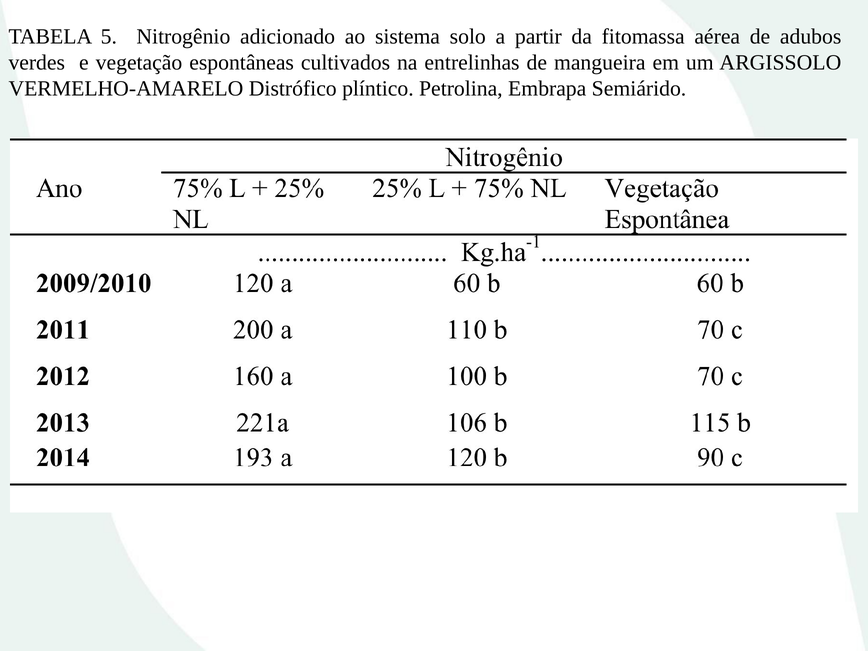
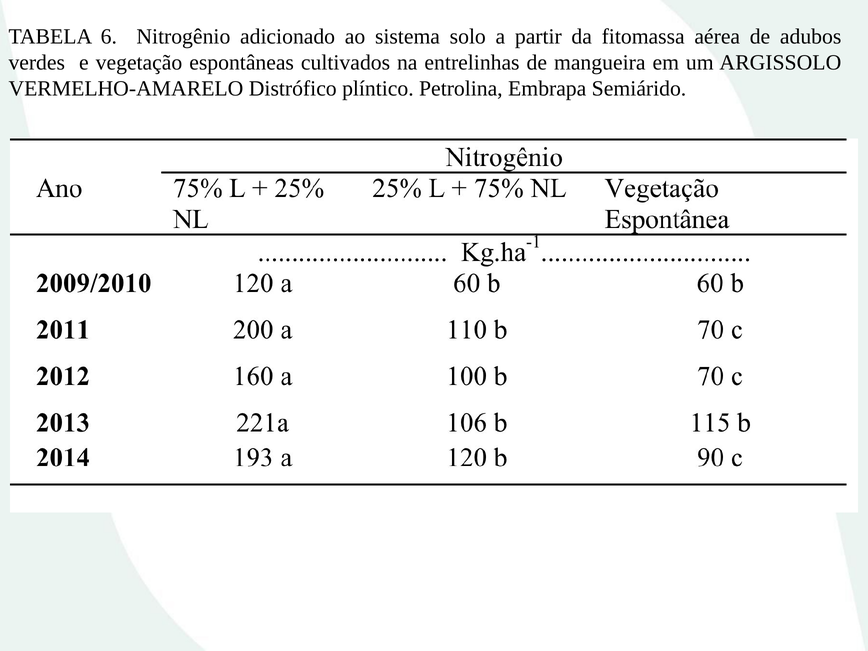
5: 5 -> 6 (109, 37)
